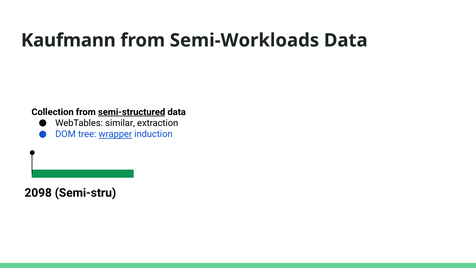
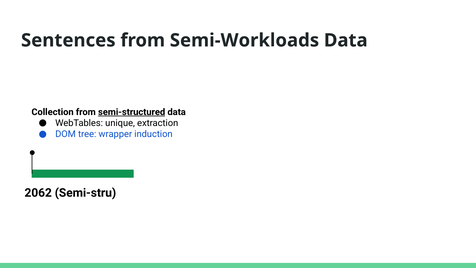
Kaufmann: Kaufmann -> Sentences (68, 40)
similar: similar -> unique (120, 123)
wrapper underline: present -> none (115, 134)
2098: 2098 -> 2062 (38, 193)
